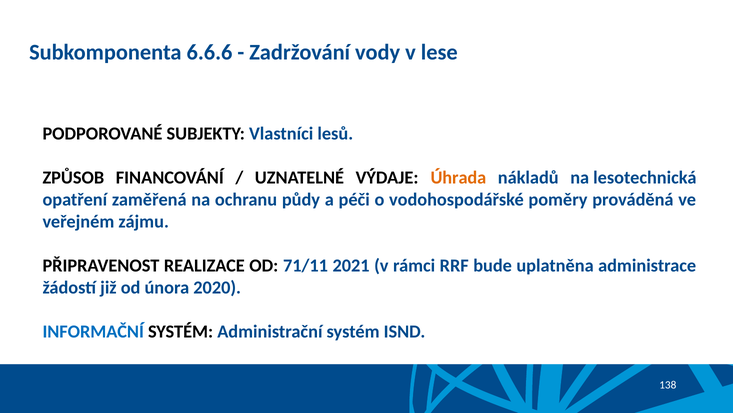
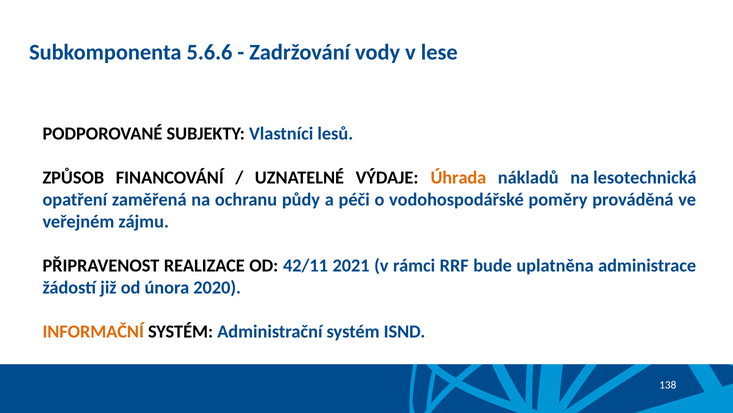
6.6.6: 6.6.6 -> 5.6.6 (210, 52)
71/11: 71/11 -> 42/11 (306, 265)
INFORMAČNÍ colour: blue -> orange (93, 331)
